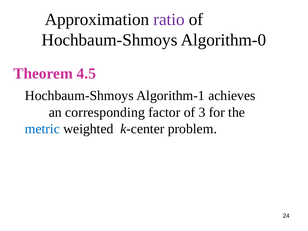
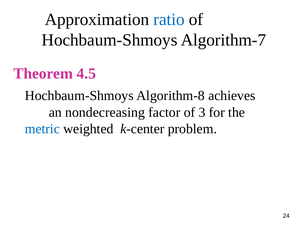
ratio colour: purple -> blue (169, 19)
Algorithm-0: Algorithm-0 -> Algorithm-7 (223, 40)
Algorithm-1: Algorithm-1 -> Algorithm-8 (171, 96)
corresponding: corresponding -> nondecreasing (105, 112)
